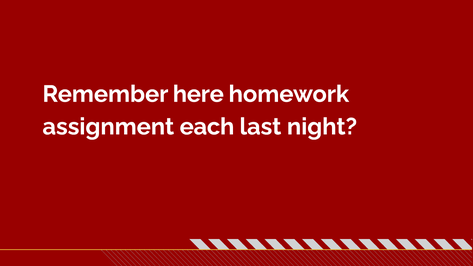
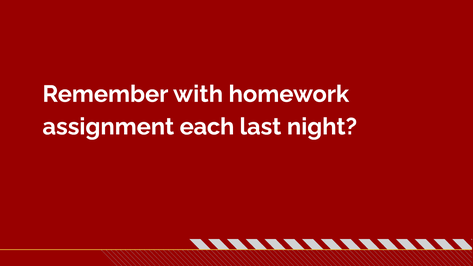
here: here -> with (198, 94)
